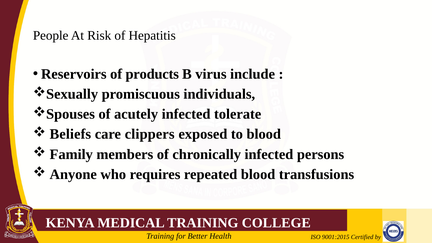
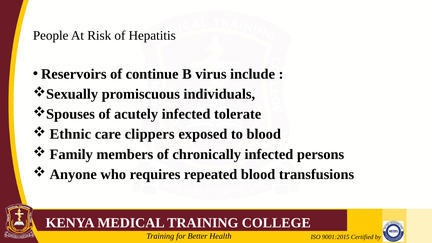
products: products -> continue (152, 74)
Beliefs: Beliefs -> Ethnic (70, 134)
